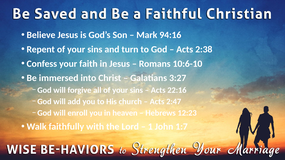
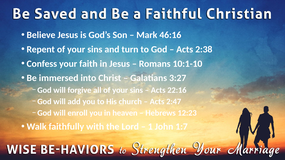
94:16: 94:16 -> 46:16 (170, 35)
10:6-10: 10:6-10 -> 10:1-10 (187, 64)
